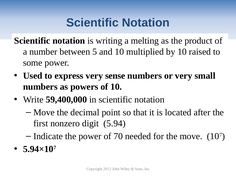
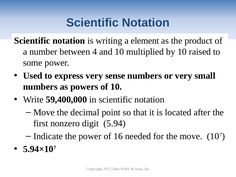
melting: melting -> element (145, 41)
5: 5 -> 4 (95, 52)
70: 70 -> 16 (118, 136)
